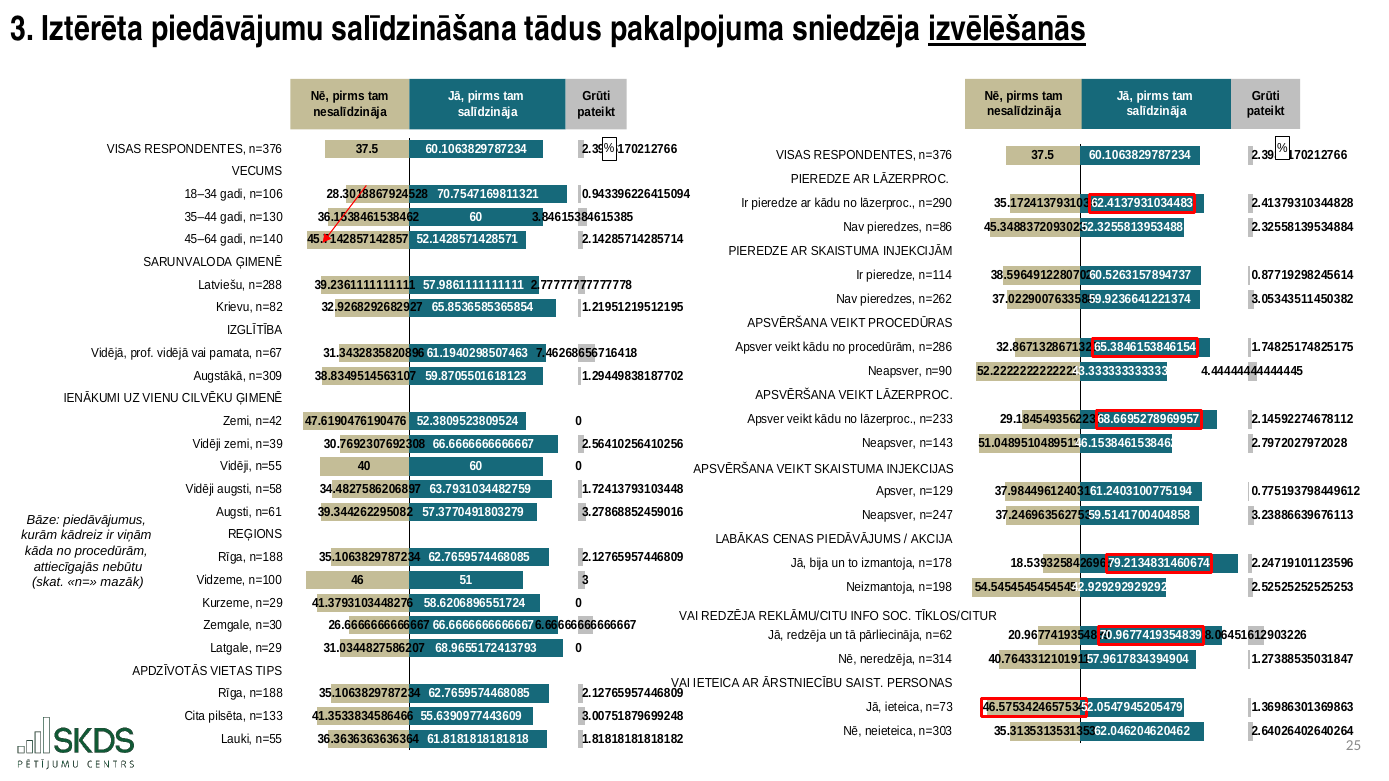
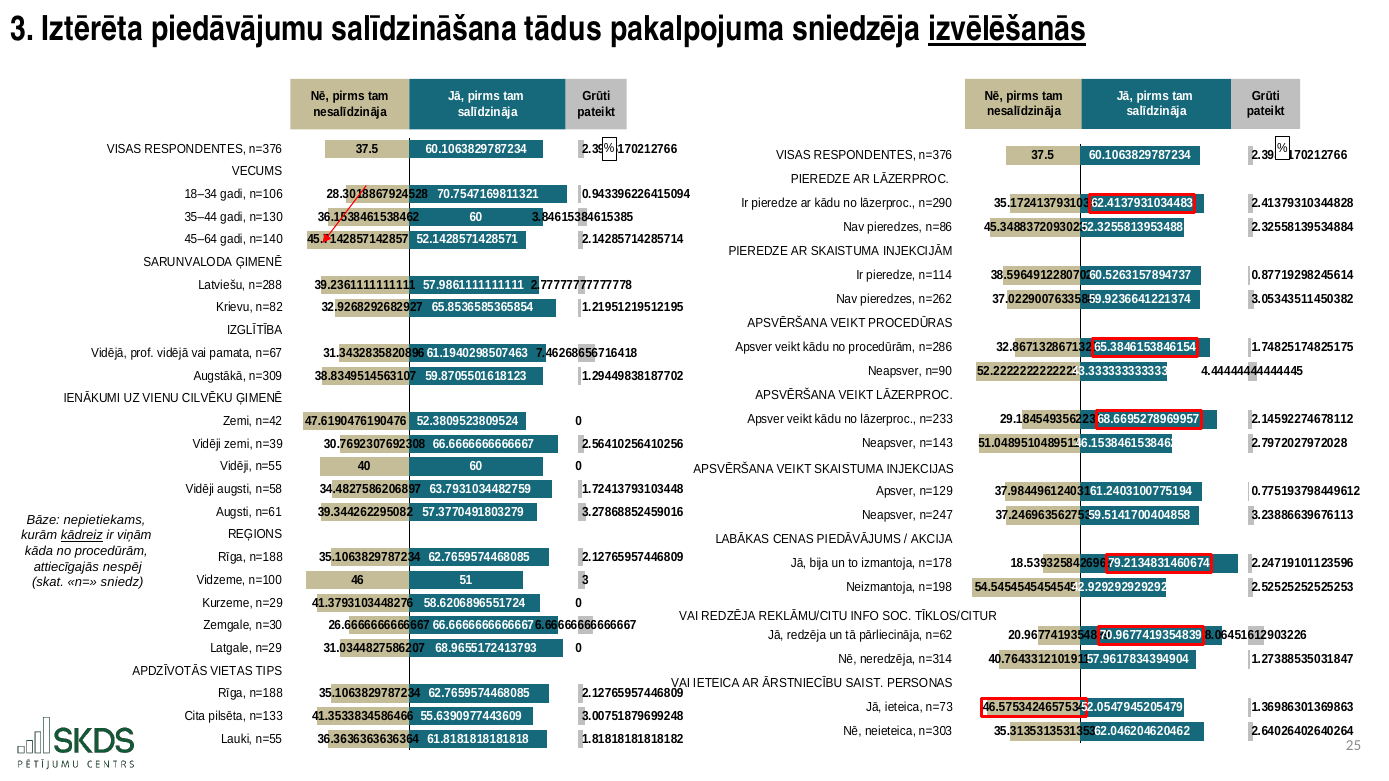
piedāvājumus: piedāvājumus -> nepietiekams (105, 520)
kādreiz underline: none -> present (82, 536)
nebūtu: nebūtu -> nespēj (122, 567)
mazāk: mazāk -> sniedz (122, 583)
